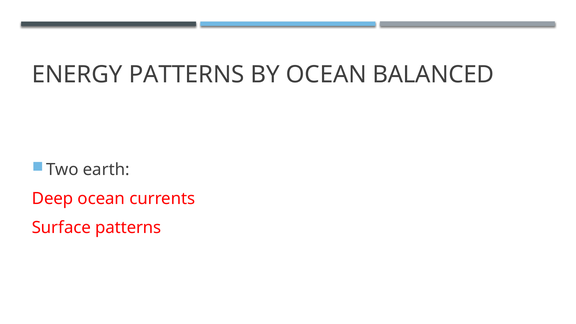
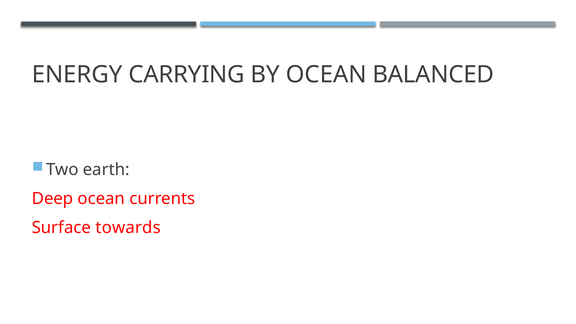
ENERGY PATTERNS: PATTERNS -> CARRYING (187, 74)
Surface patterns: patterns -> towards (128, 228)
